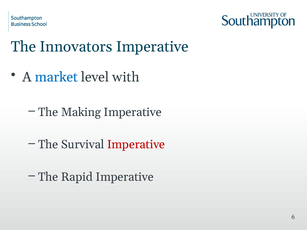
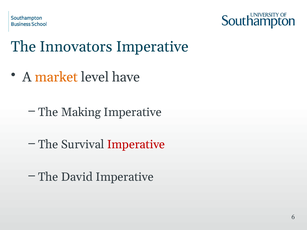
market colour: blue -> orange (56, 77)
with: with -> have (126, 77)
Rapid: Rapid -> David (77, 177)
